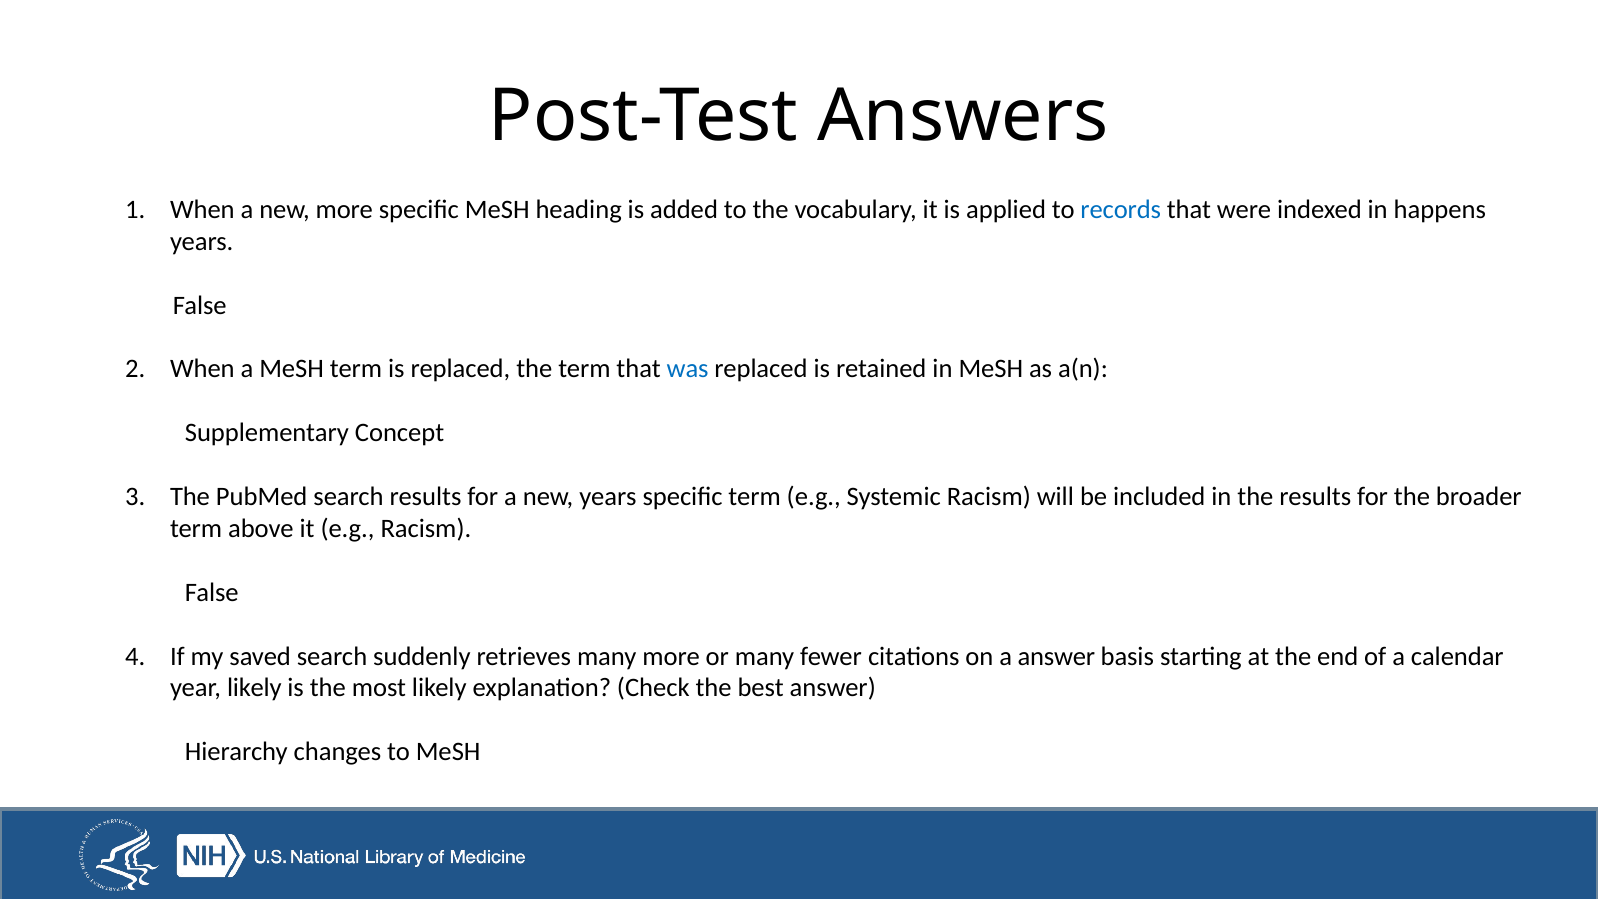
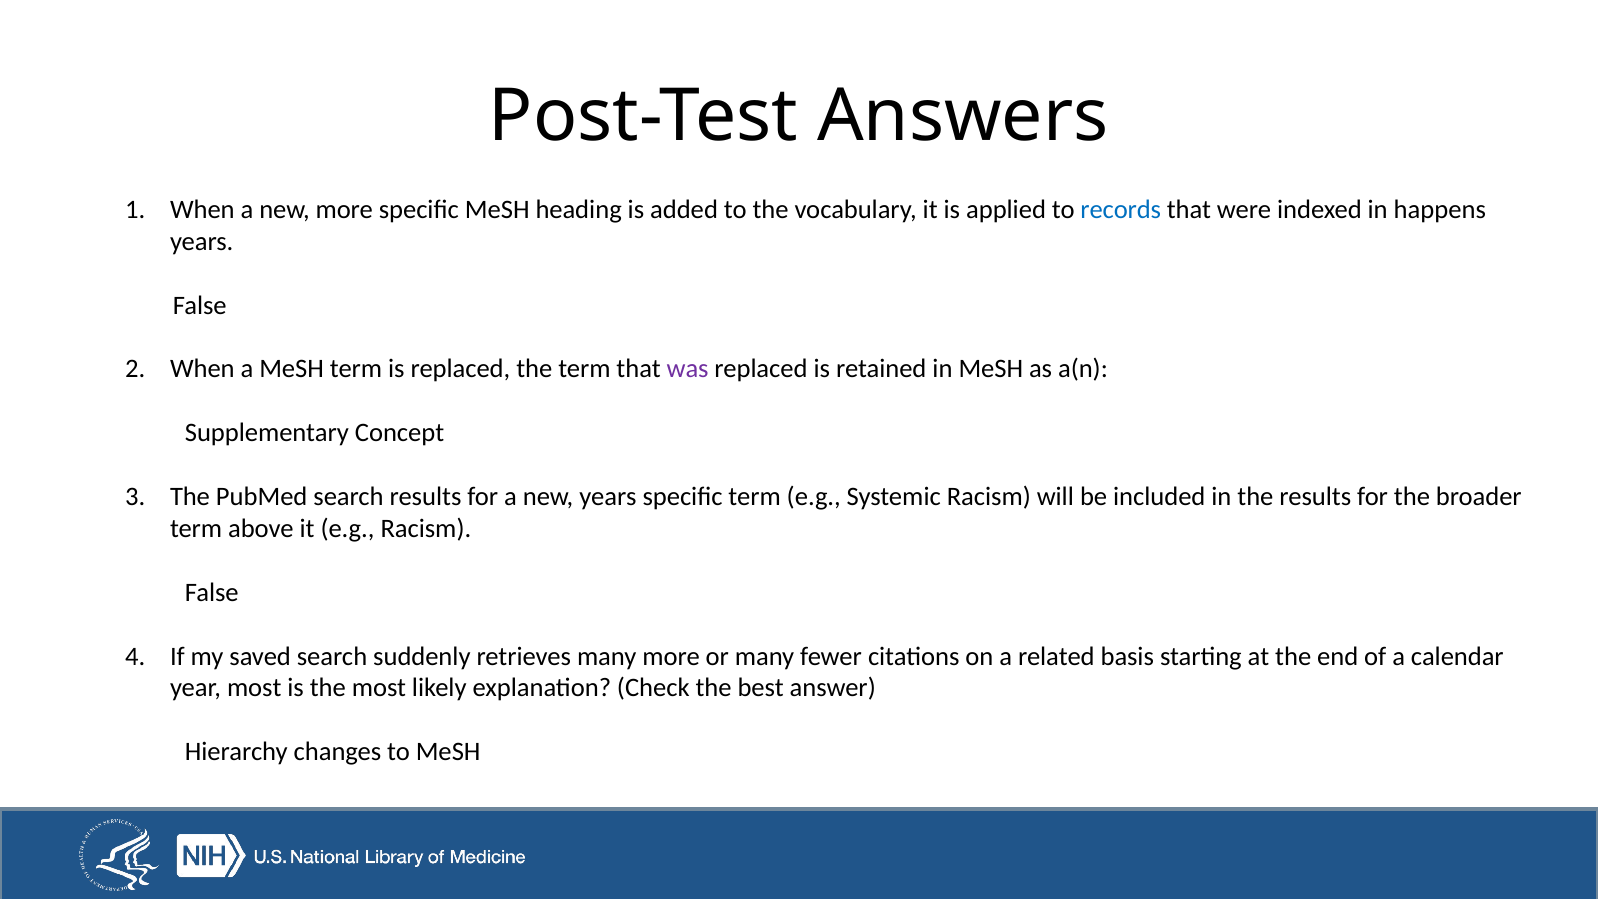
was colour: blue -> purple (688, 369)
a answer: answer -> related (1056, 656)
year likely: likely -> most (254, 688)
